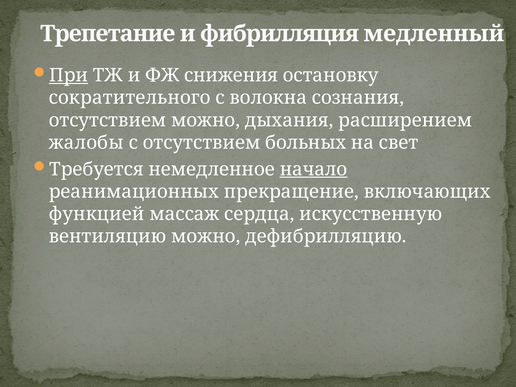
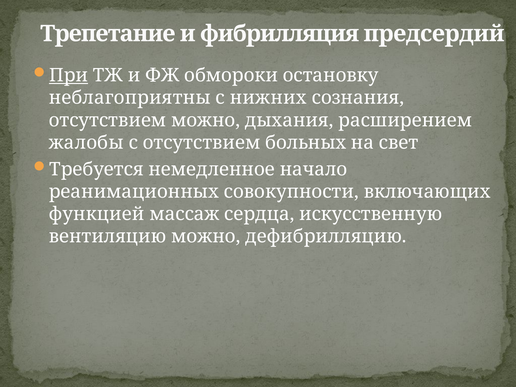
медленный: медленный -> предсердий (434, 34)
снижения: снижения -> обмороки (231, 75)
сократительного: сократительного -> неблагоприятны (130, 98)
волокна: волокна -> нижних (268, 98)
начало underline: present -> none (314, 169)
прекращение: прекращение -> совокупности (291, 192)
